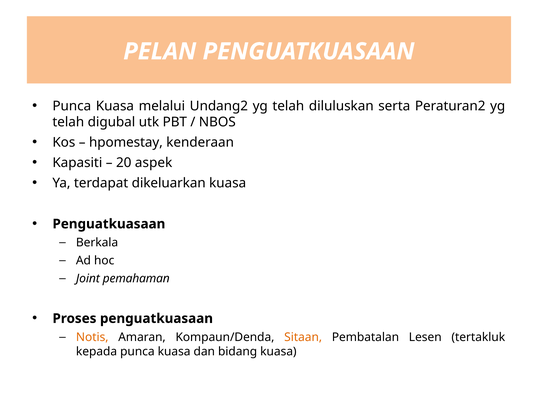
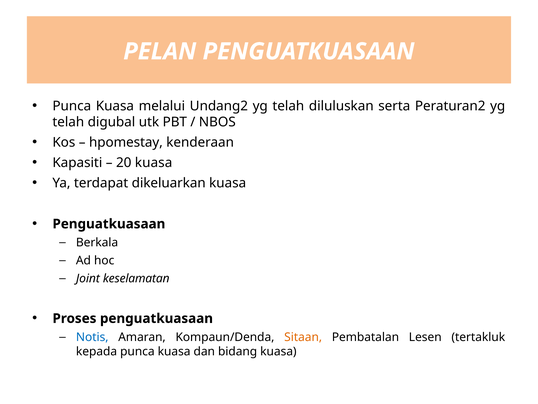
20 aspek: aspek -> kuasa (154, 163)
pemahaman: pemahaman -> keselamatan (136, 278)
Notis colour: orange -> blue (92, 337)
